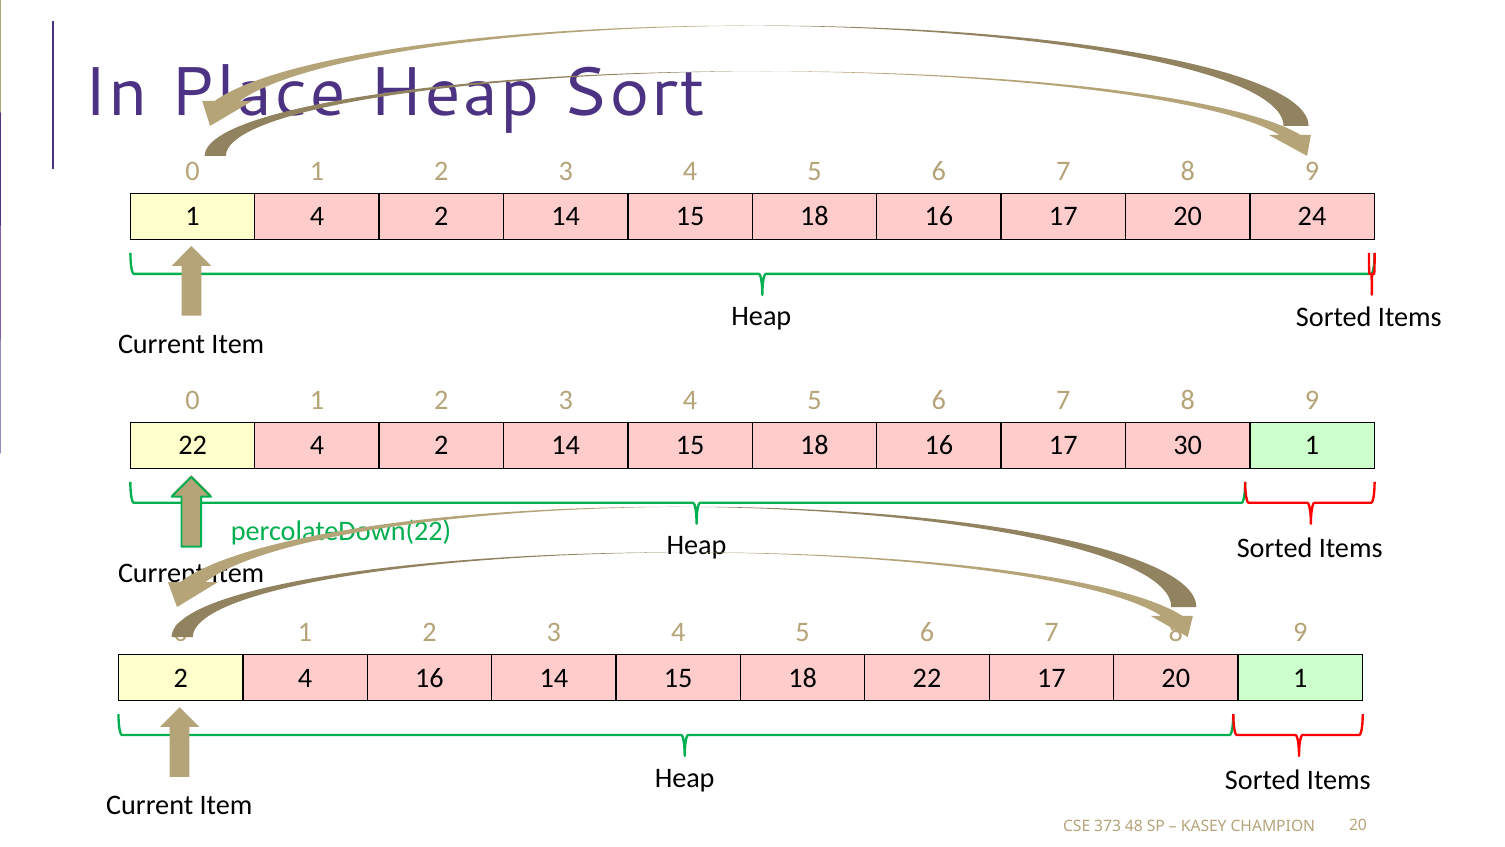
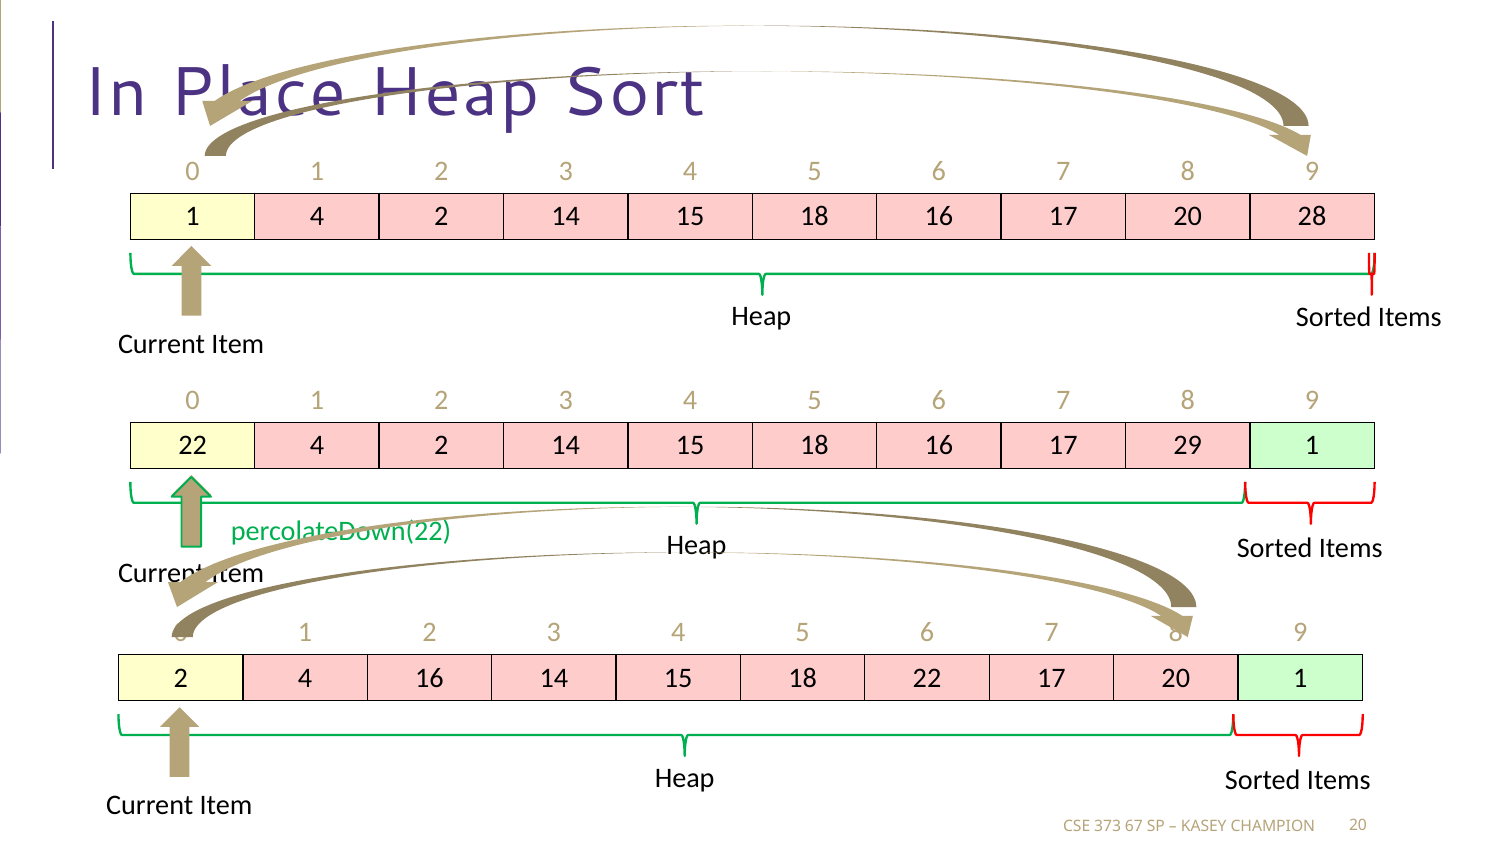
24: 24 -> 28 (1312, 217)
30: 30 -> 29 (1188, 445)
48: 48 -> 67 (1134, 826)
